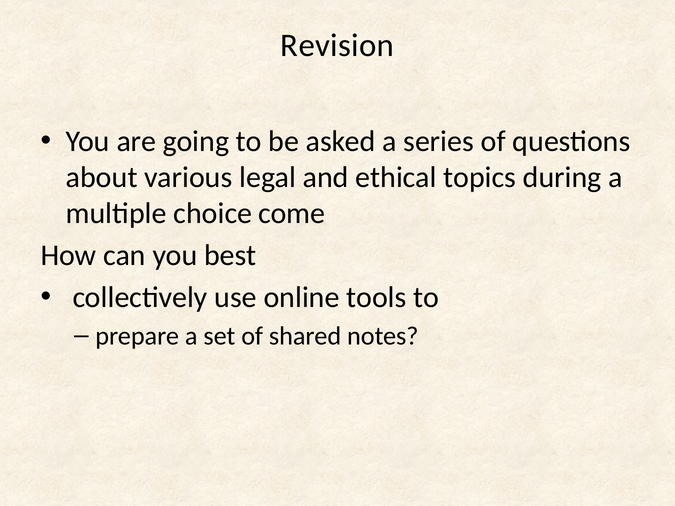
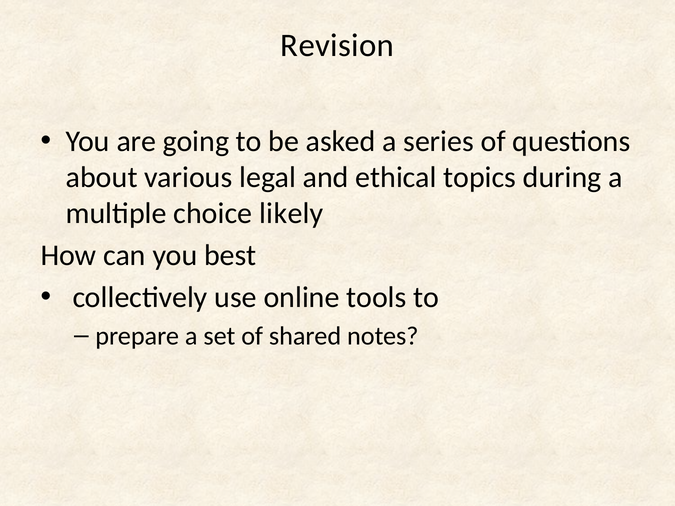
come: come -> likely (291, 214)
